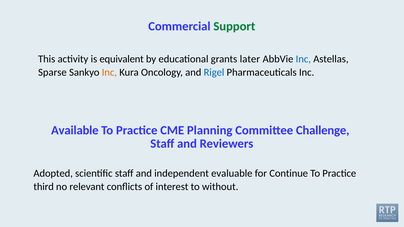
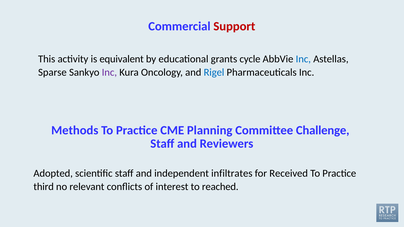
Support colour: green -> red (234, 26)
later: later -> cycle (250, 59)
Inc colour: orange -> purple (109, 72)
Available: Available -> Methods (75, 130)
evaluable: evaluable -> infiltrates (232, 174)
Continue: Continue -> Received (289, 174)
without: without -> reached (220, 187)
